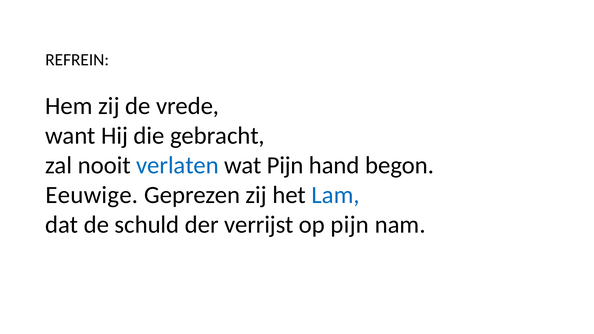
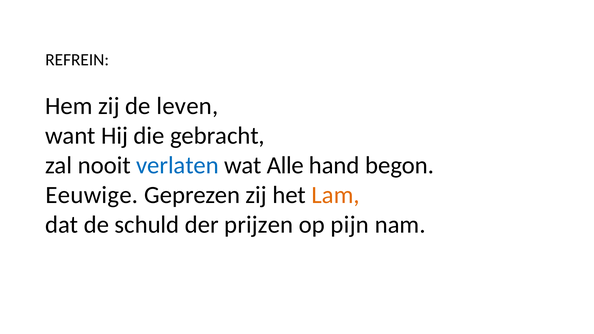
vrede: vrede -> leven (187, 106)
wat Pijn: Pijn -> Alle (285, 166)
Lam colour: blue -> orange (336, 195)
verrijst: verrijst -> prijzen (259, 225)
